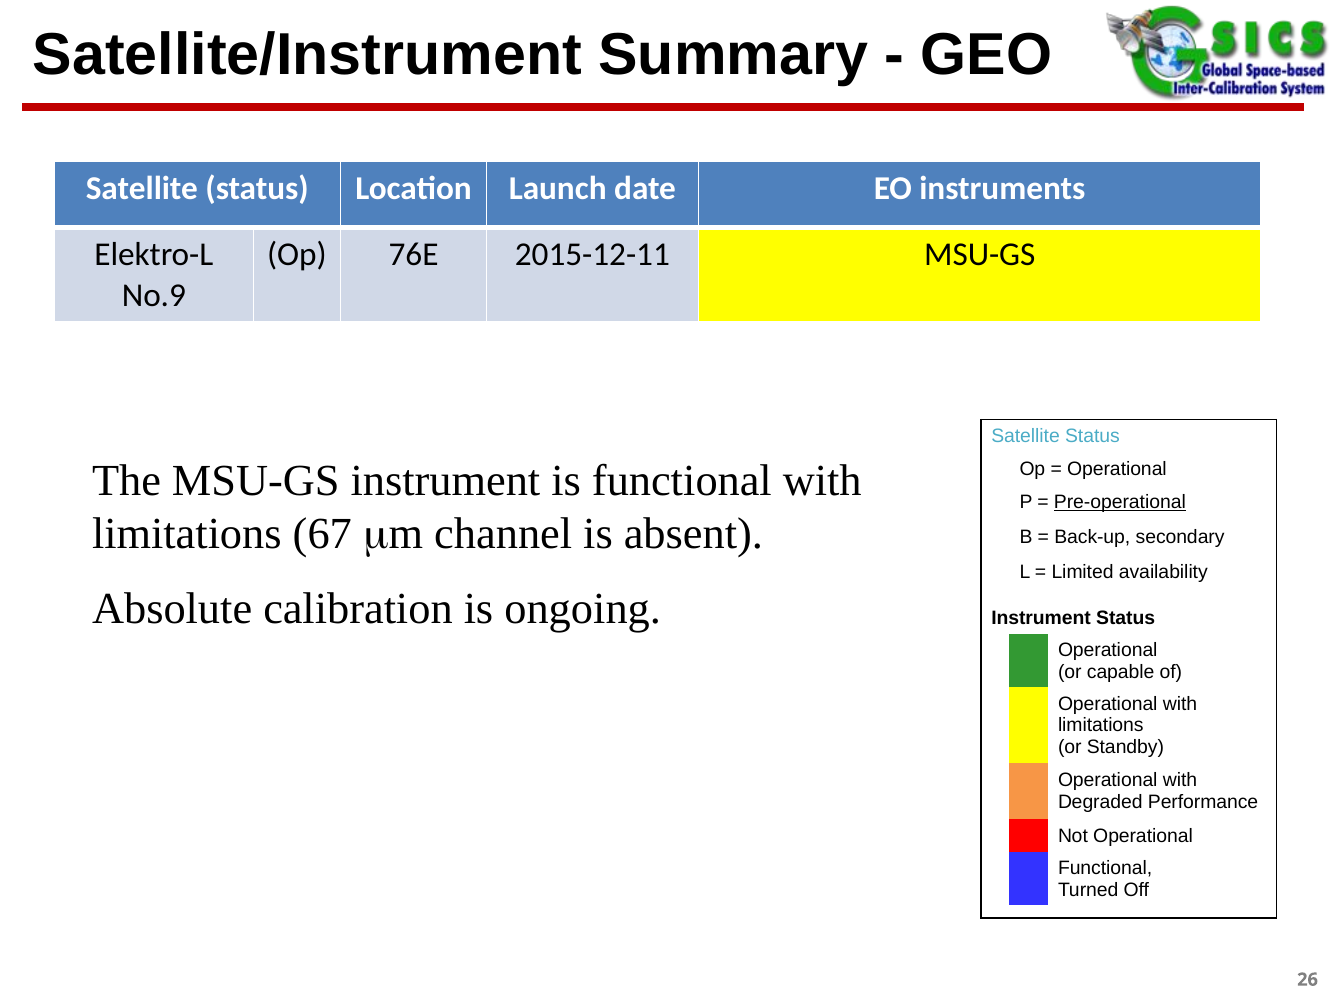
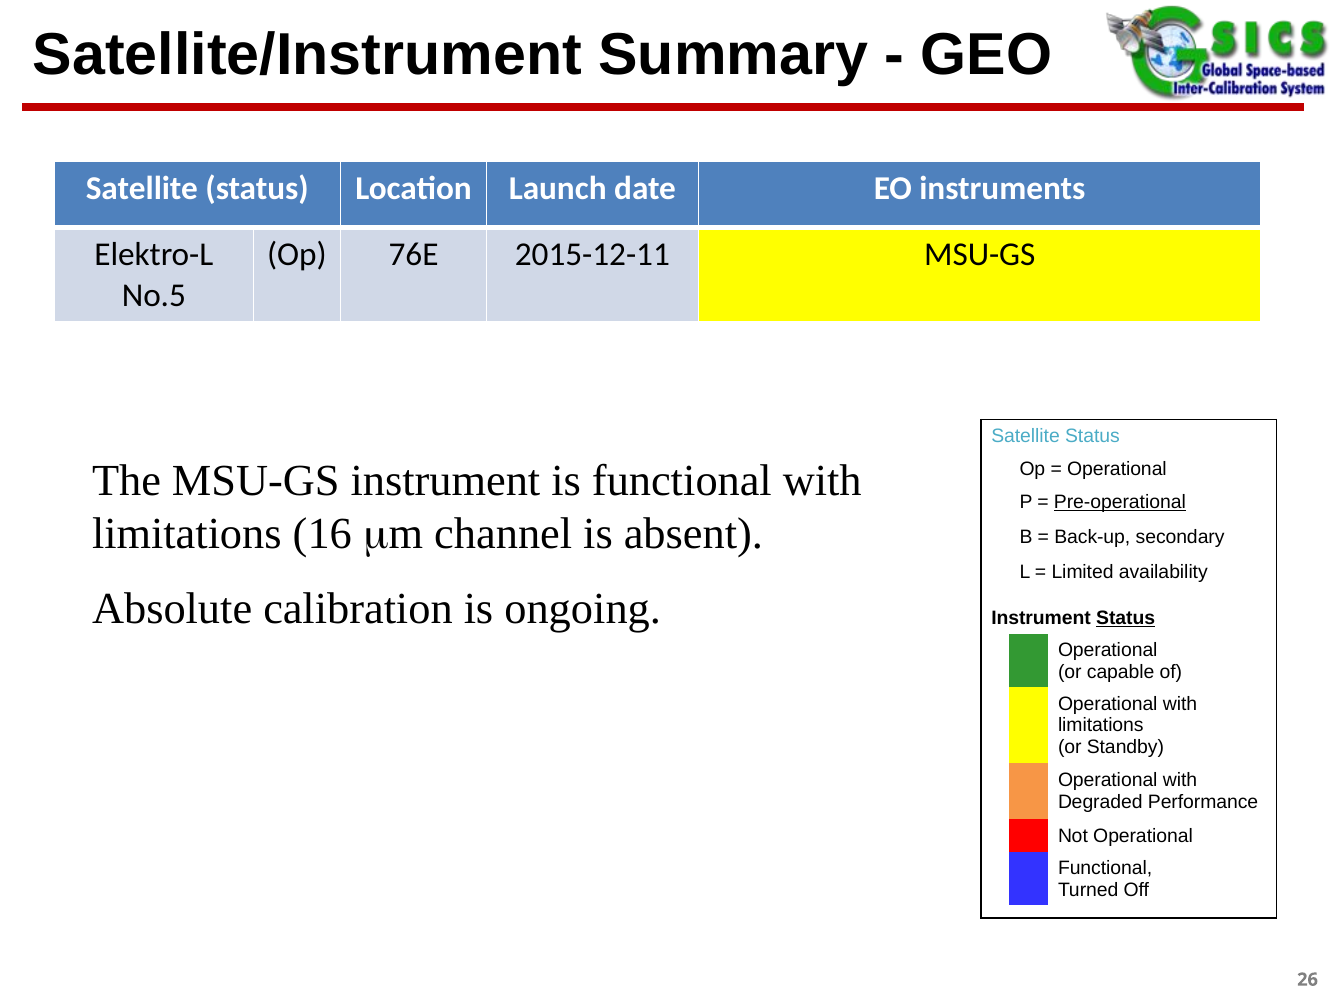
No.9: No.9 -> No.5 (154, 295)
67: 67 -> 16 (322, 534)
Status underline: none -> present (1126, 618)
